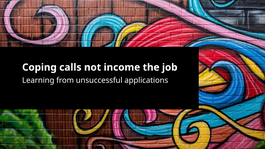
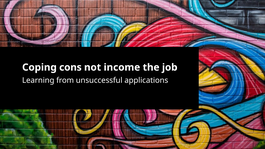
calls: calls -> cons (70, 67)
